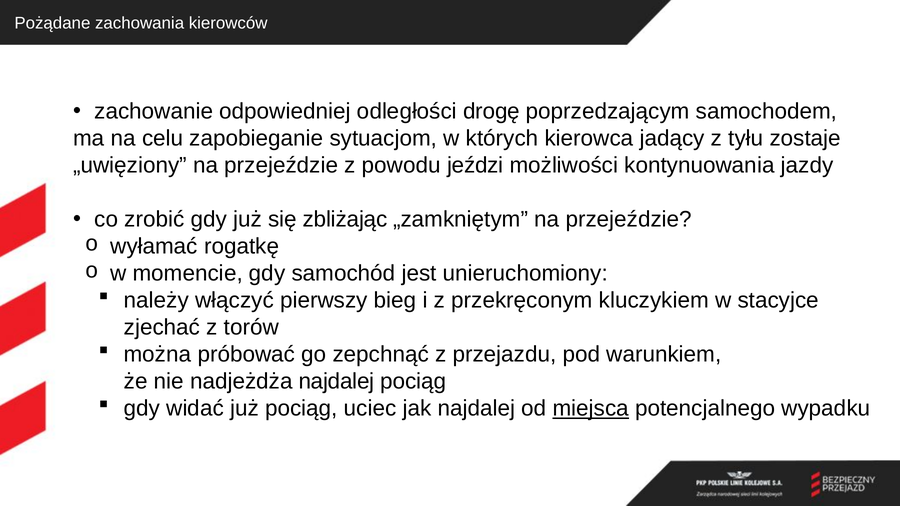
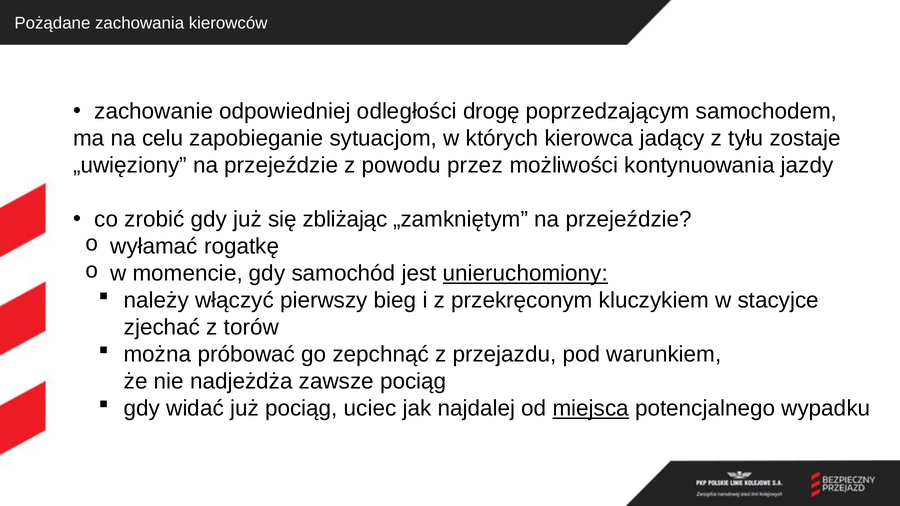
jeździ: jeździ -> przez (475, 166)
unieruchomiony underline: none -> present (525, 274)
nadjeżdża najdalej: najdalej -> zawsze (336, 382)
